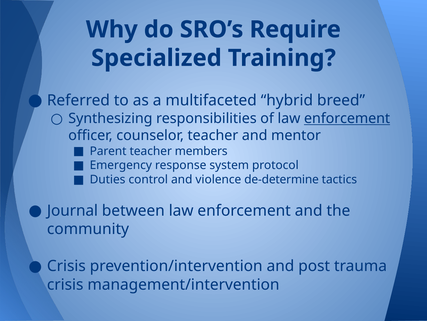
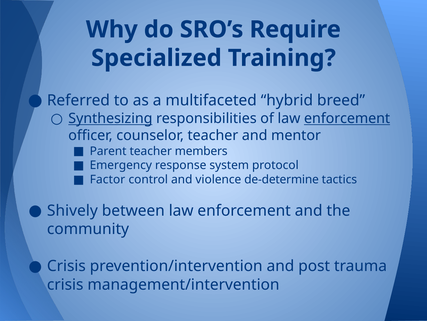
Synthesizing underline: none -> present (110, 118)
Duties: Duties -> Factor (107, 179)
Journal: Journal -> Shively (72, 210)
